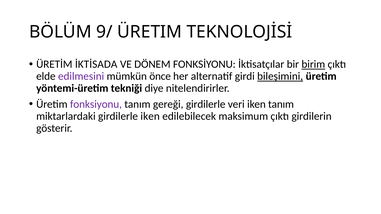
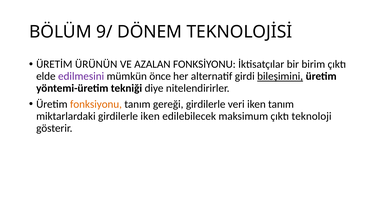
9/ ÜRETIM: ÜRETIM -> DÖNEM (150, 32)
İKTİSADA: İKTİSADA -> ÜRÜNÜN (96, 64)
DÖNEM: DÖNEM -> AZALAN (152, 64)
birim underline: present -> none (313, 64)
fonksiyonu colour: purple -> orange (96, 104)
girdilerin: girdilerin -> teknoloji (312, 116)
